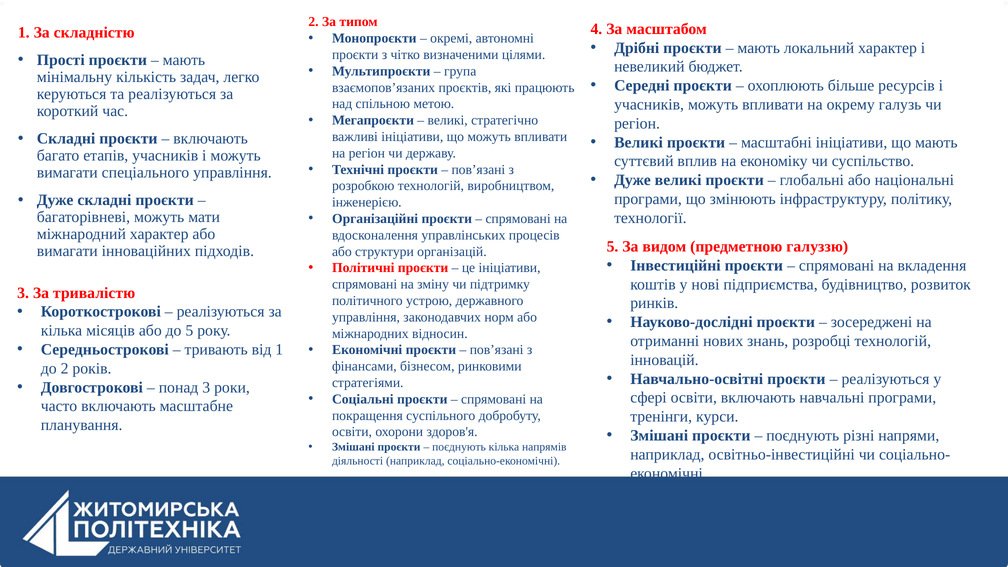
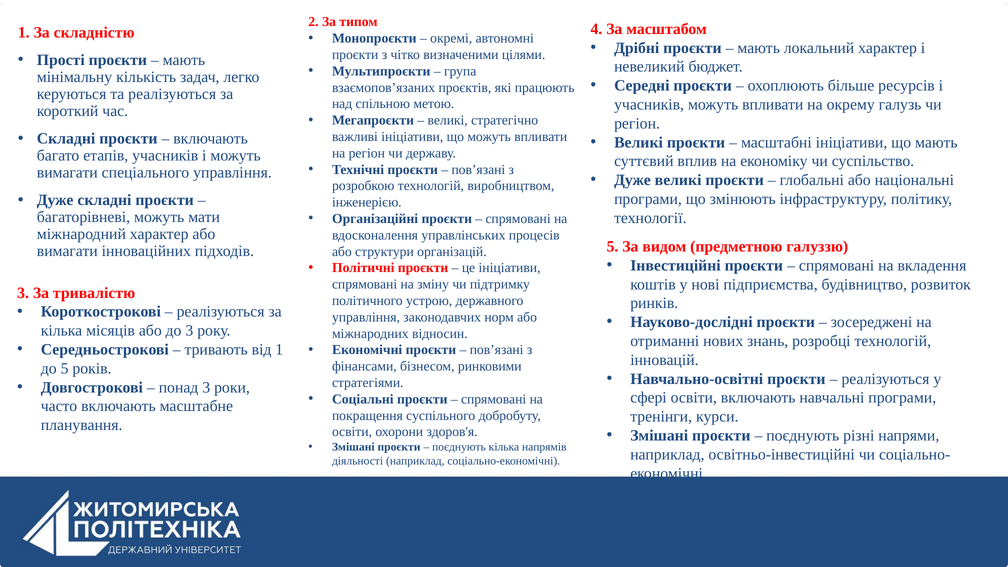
до 5: 5 -> 3 (189, 331)
до 2: 2 -> 5 (65, 368)
